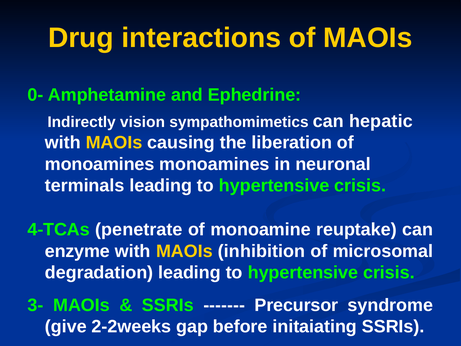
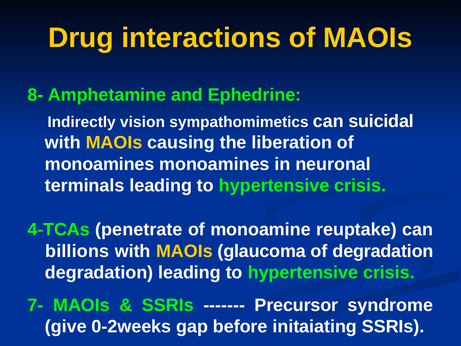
0-: 0- -> 8- (36, 95)
hepatic: hepatic -> suicidal (381, 121)
enzyme: enzyme -> billions (77, 251)
inhibition: inhibition -> glaucoma (262, 251)
of microsomal: microsomal -> degradation (383, 251)
3-: 3- -> 7- (36, 305)
2-2weeks: 2-2weeks -> 0-2weeks (131, 326)
